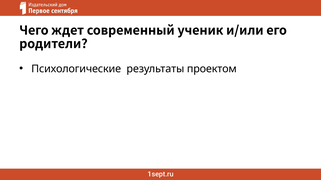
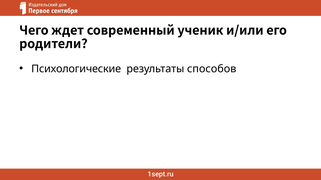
проектом: проектом -> способов (212, 69)
